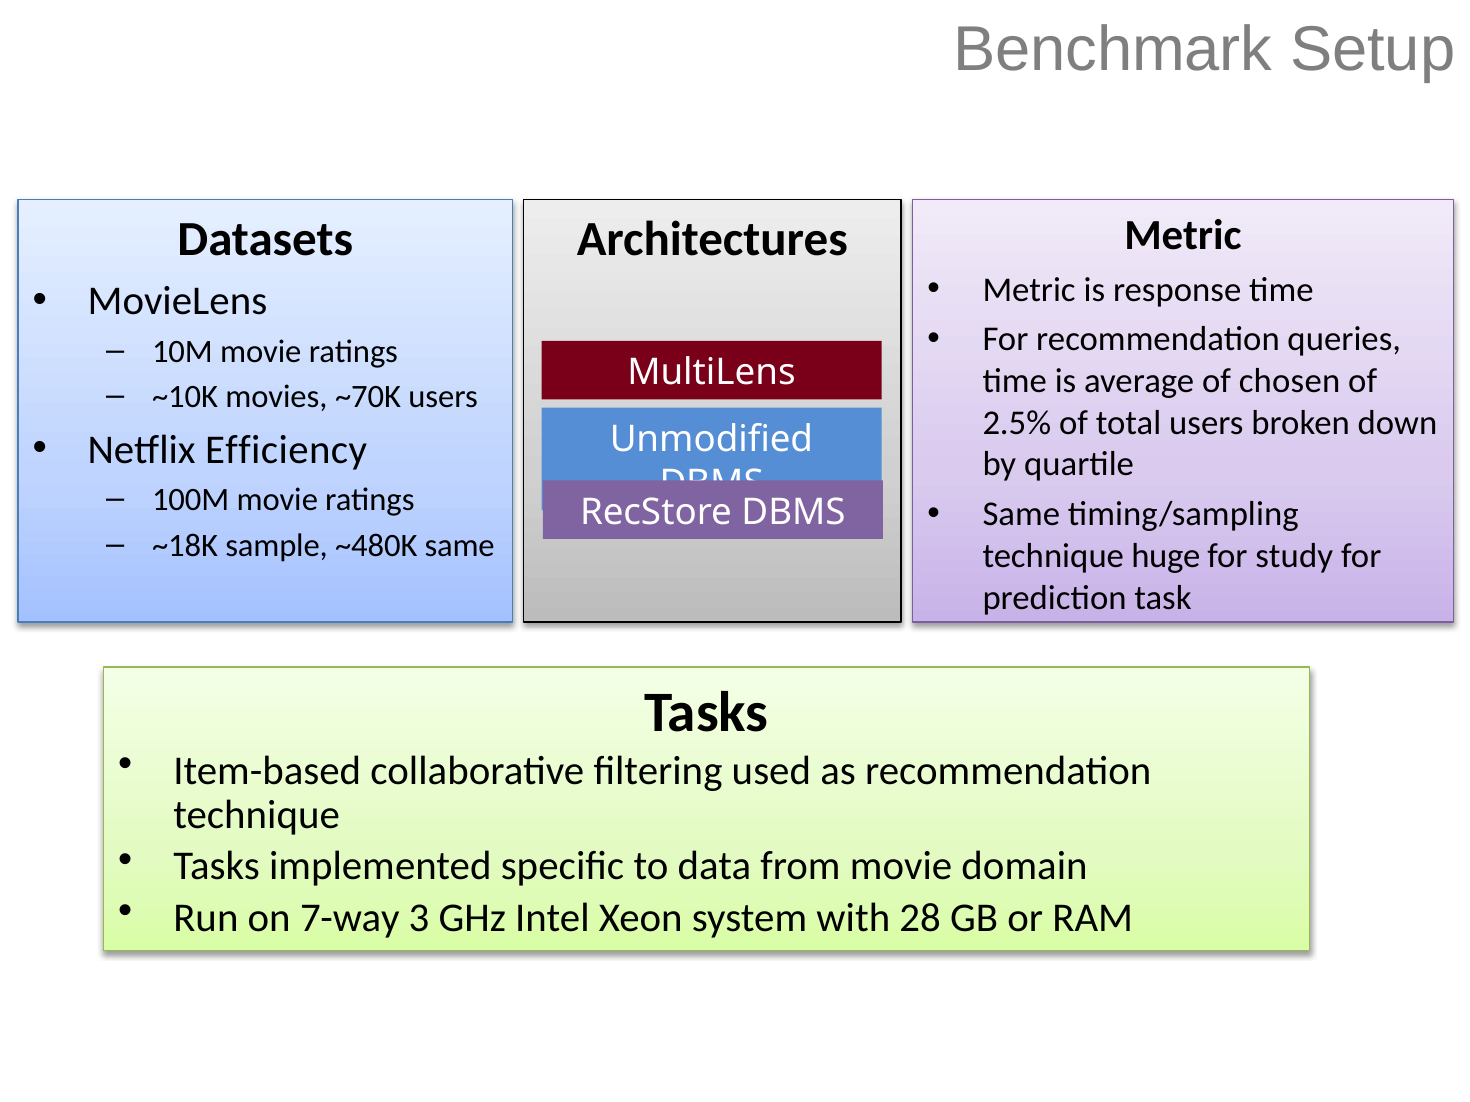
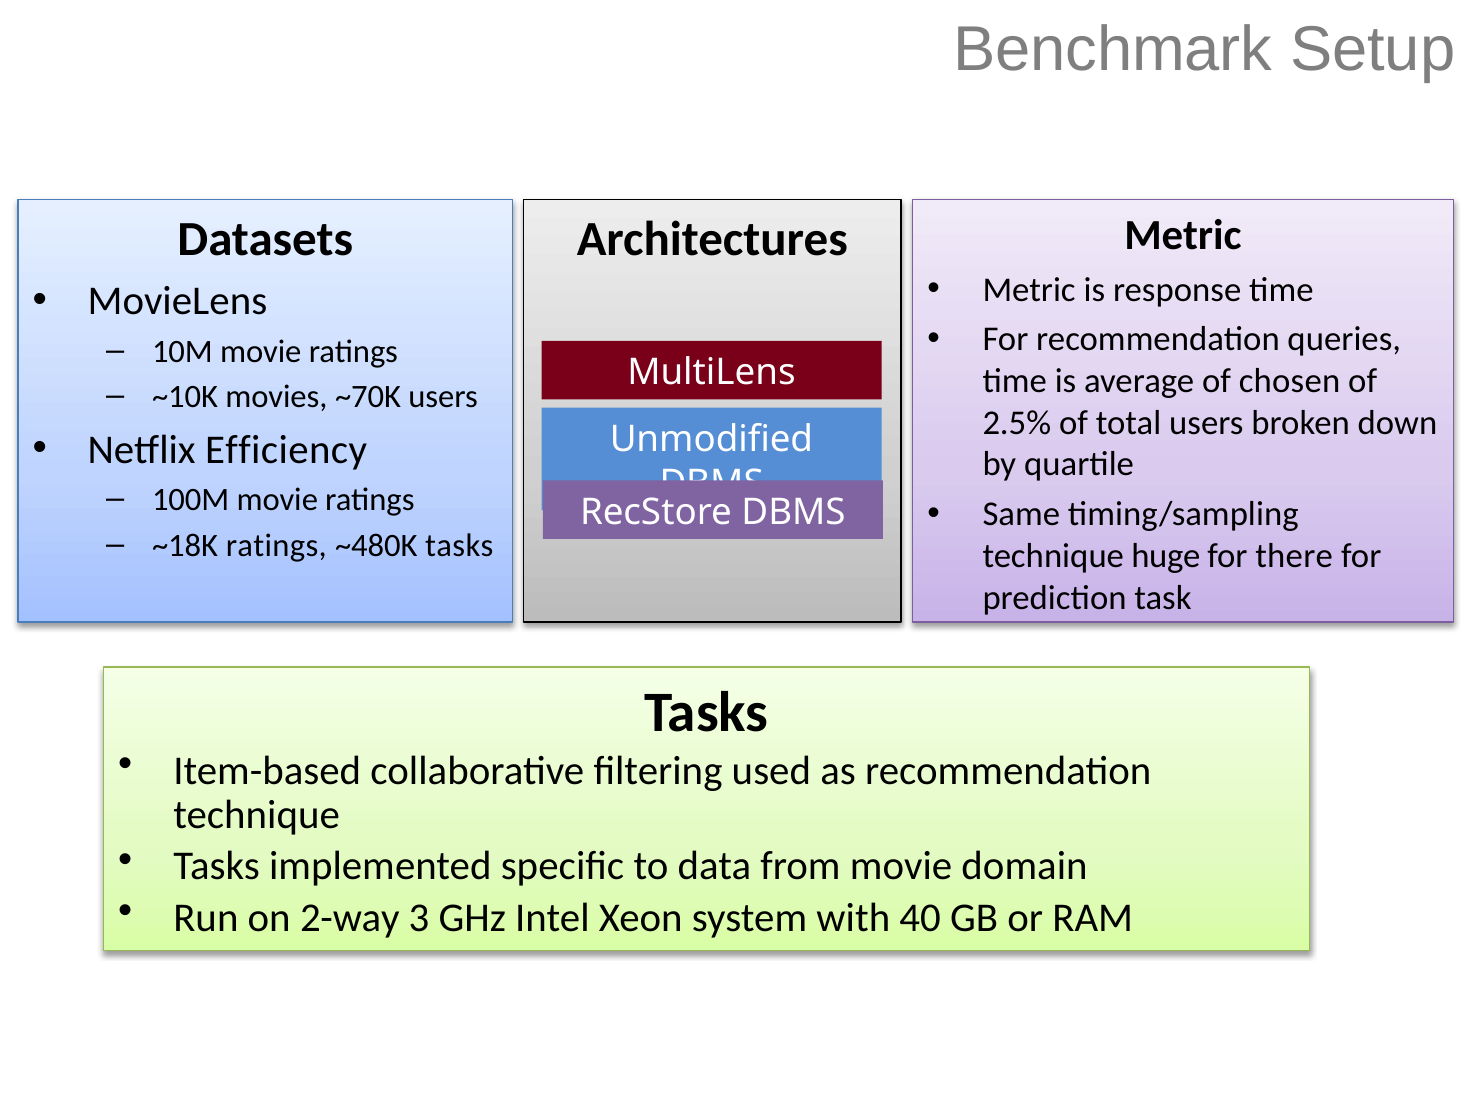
~18K sample: sample -> ratings (276, 546)
~480K same: same -> tasks (459, 546)
study: study -> there (1294, 556)
7-way: 7-way -> 2-way (350, 918)
28: 28 -> 40 (920, 918)
